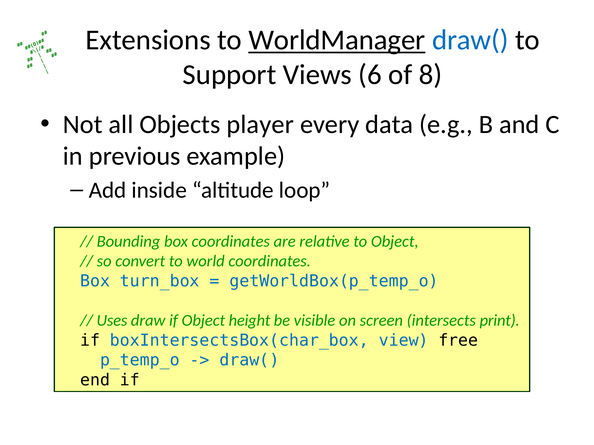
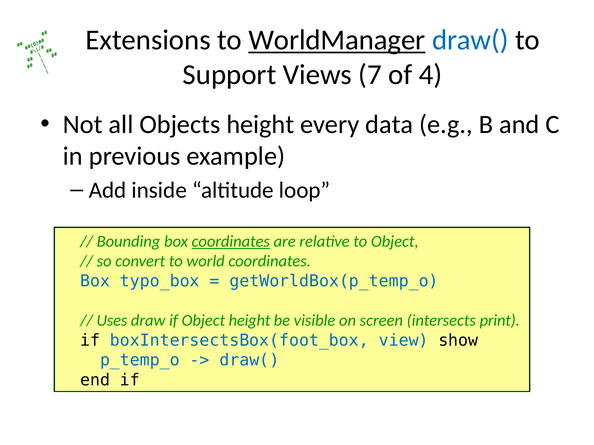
6: 6 -> 7 (370, 75)
8: 8 -> 4 (430, 75)
Objects player: player -> height (260, 125)
coordinates underline: none -> present (231, 242)
turn_box: turn_box -> typo_box (160, 281)
boxIntersectsBox(char_box: boxIntersectsBox(char_box -> boxIntersectsBox(foot_box (239, 341)
free: free -> show (458, 341)
